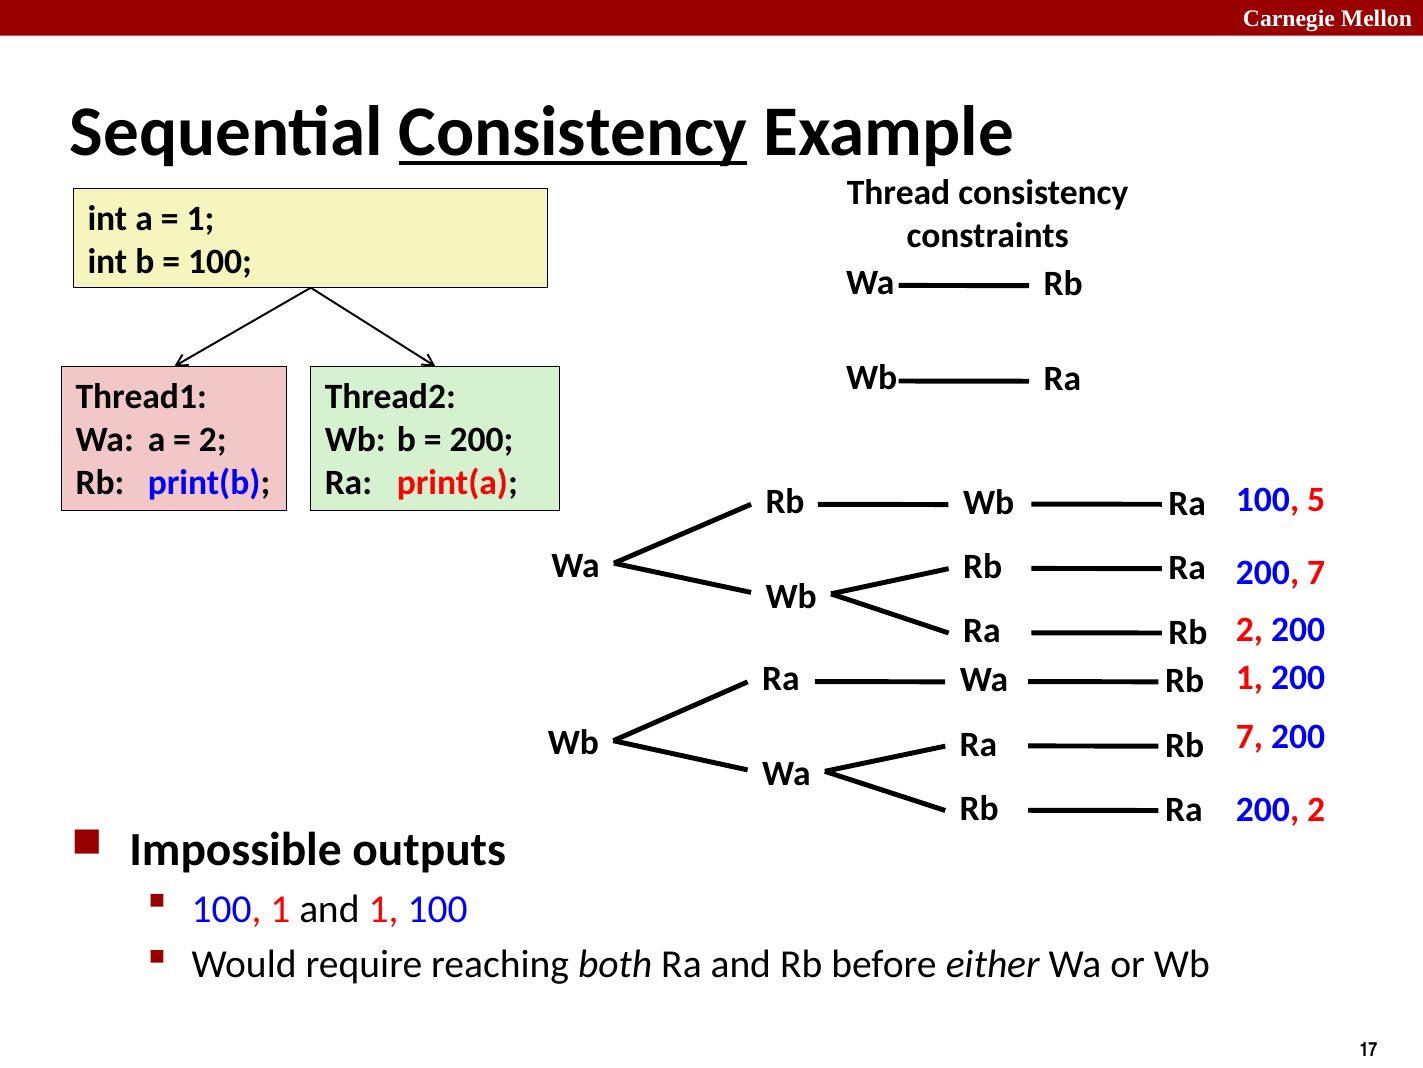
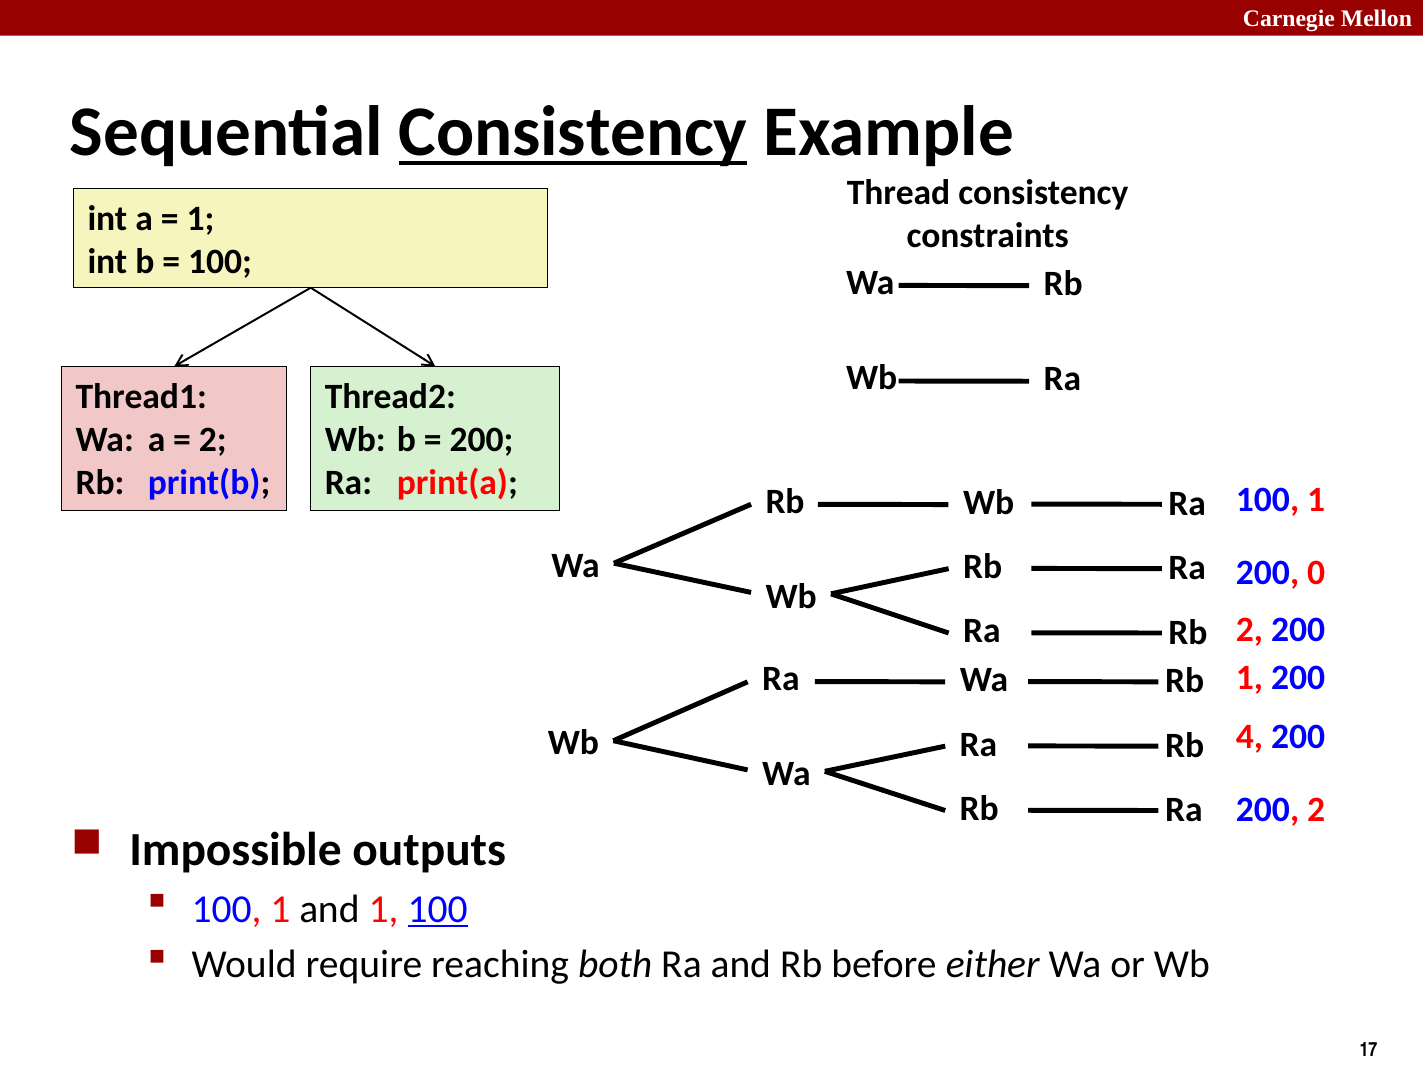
5: 5 -> 1 (1316, 499)
7: 7 -> 0 (1316, 572)
7: 7 -> 4 (1250, 736)
100 underline: none -> present (438, 908)
